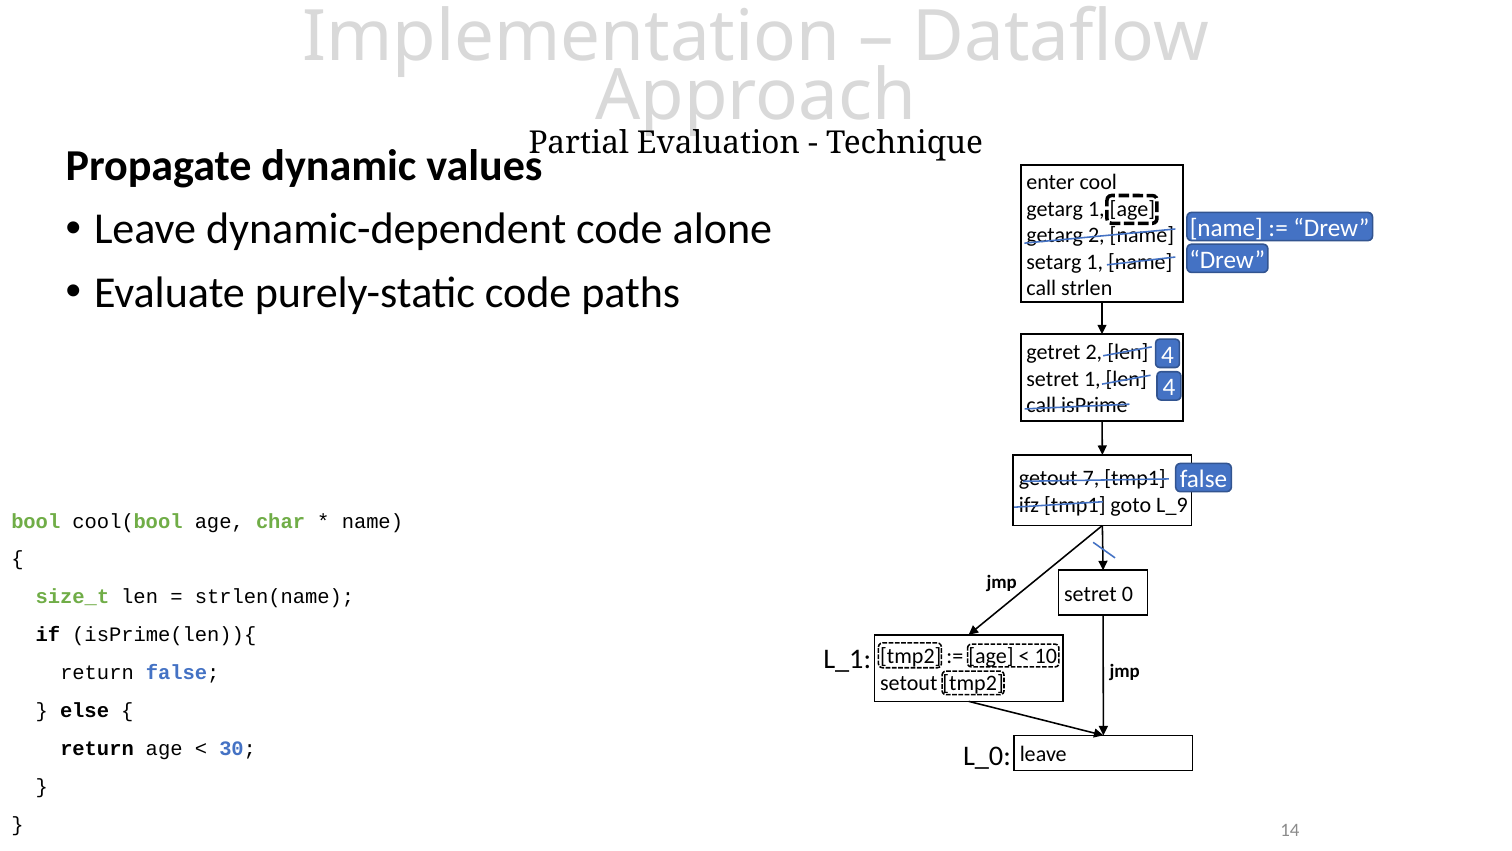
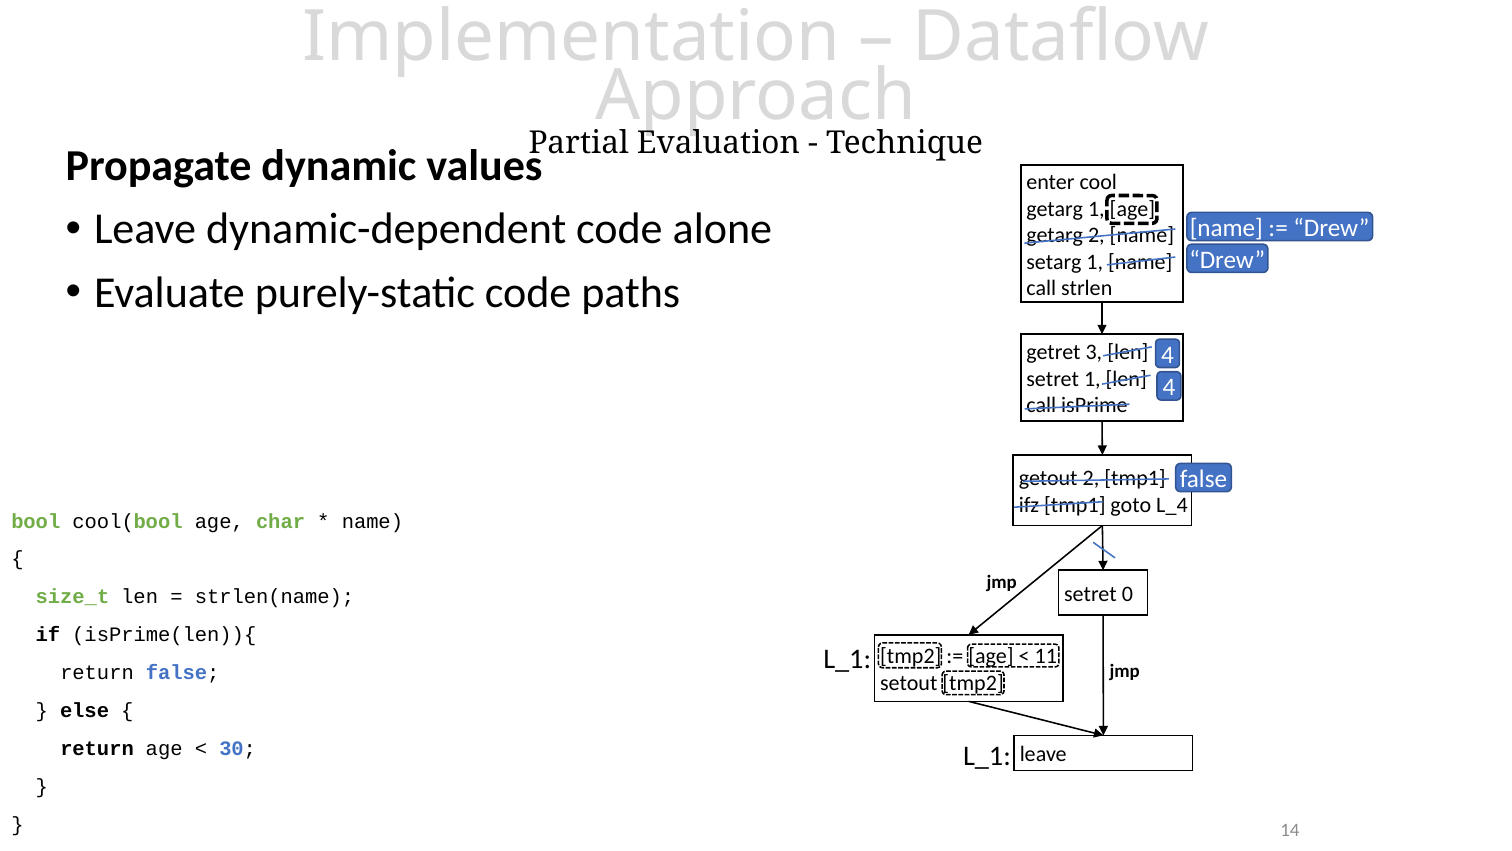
getret 2: 2 -> 3 (1094, 352)
getout 7: 7 -> 2 (1091, 478)
L_9: L_9 -> L_4 (1172, 505)
10: 10 -> 11 (1046, 656)
L_0: L_0 -> L_1 (987, 756)
